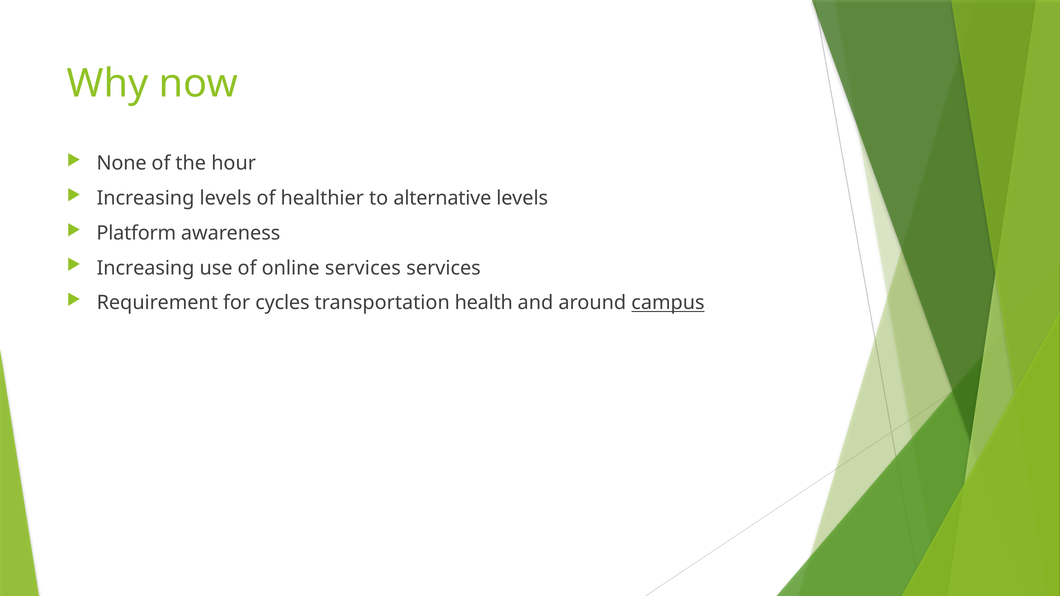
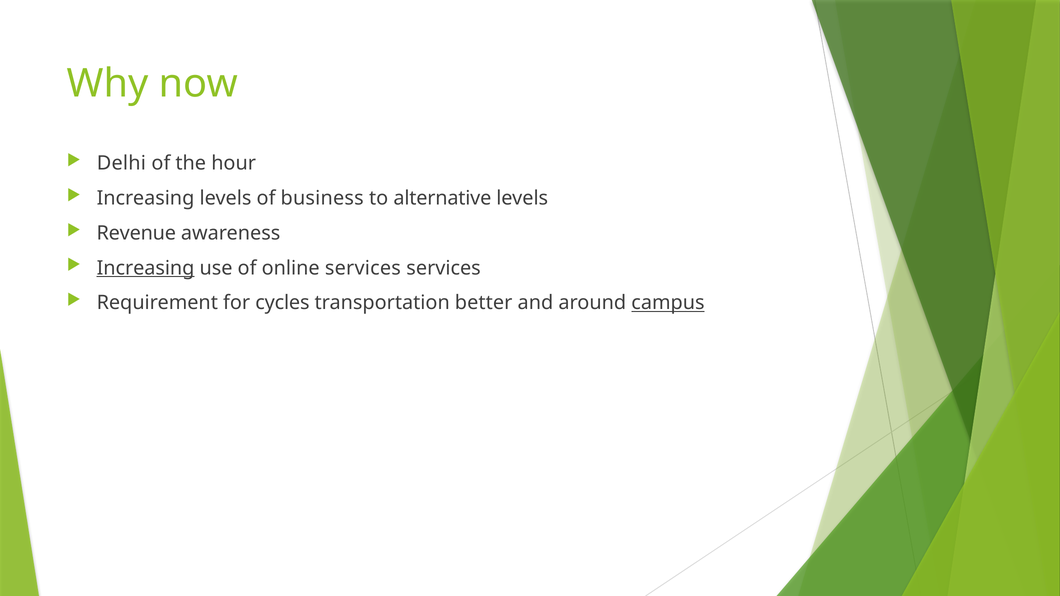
None: None -> Delhi (121, 163)
healthier: healthier -> business (322, 198)
Platform: Platform -> Revenue (136, 233)
Increasing underline: none -> present (146, 268)
health: health -> better (484, 303)
